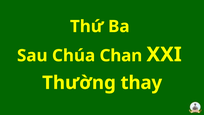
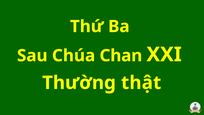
thay: thay -> thật (141, 83)
